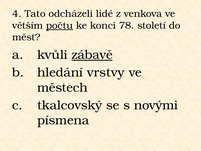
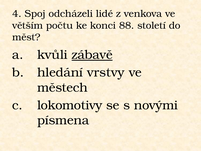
Tato: Tato -> Spoj (35, 14)
počtu underline: present -> none (60, 25)
78: 78 -> 88 (127, 25)
tkalcovský: tkalcovský -> lokomotivy (70, 105)
